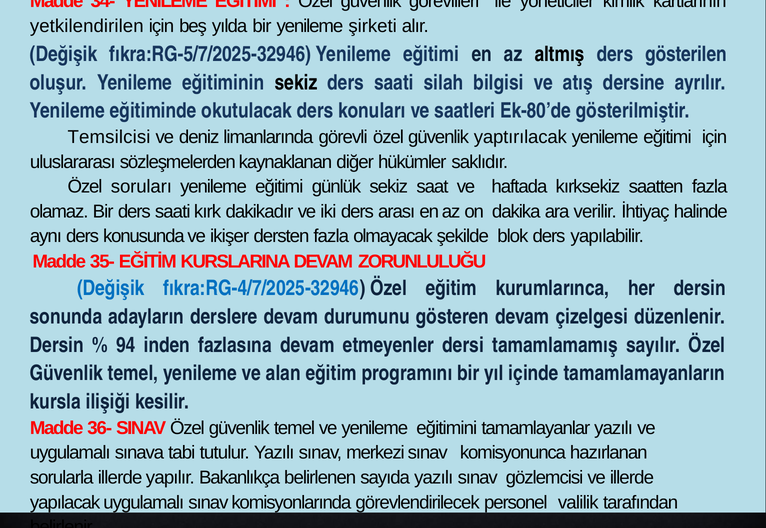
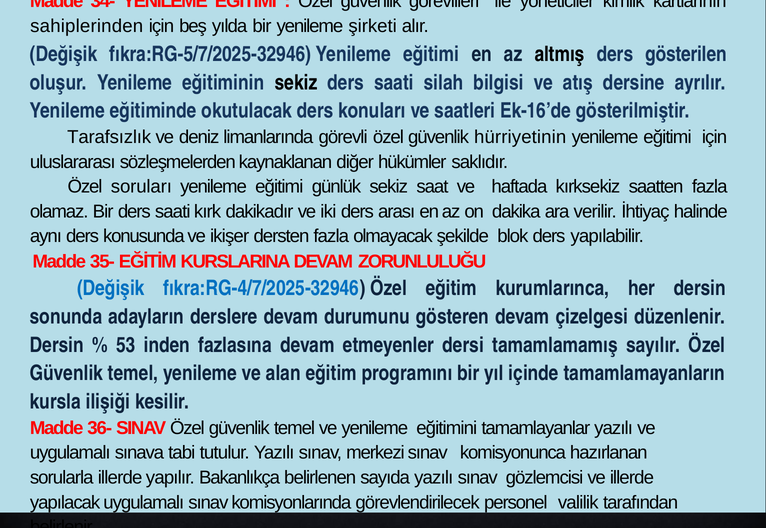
yetkilendirilen: yetkilendirilen -> sahiplerinden (87, 26)
Ek-80’de: Ek-80’de -> Ek-16’de (536, 111)
Temsilcisi: Temsilcisi -> Tarafsızlık (109, 137)
yaptırılacak: yaptırılacak -> hürriyetinin (520, 137)
94: 94 -> 53 (126, 345)
